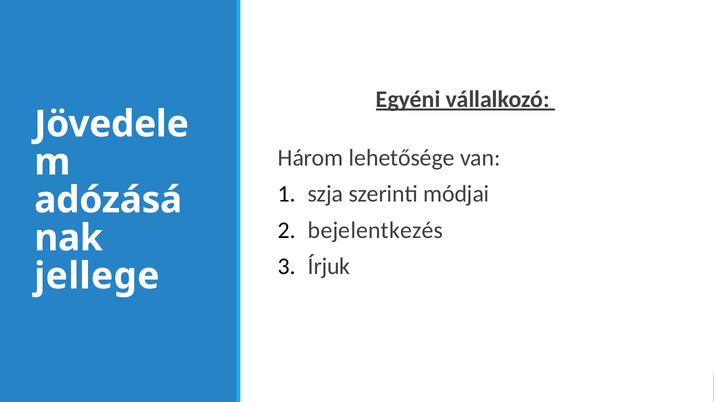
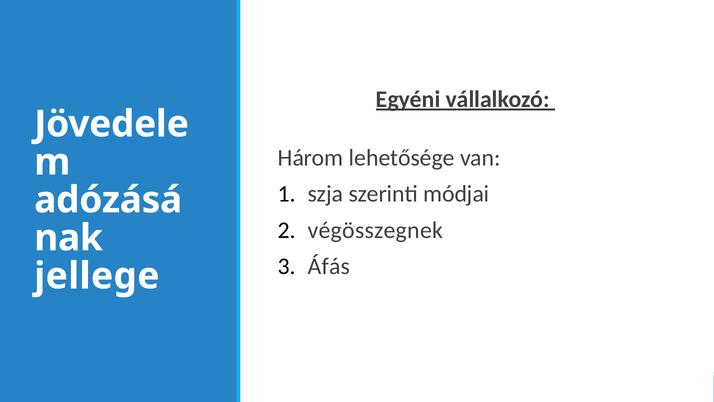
bejelentkezés: bejelentkezés -> végösszegnek (375, 230)
Írjuk: Írjuk -> Áfás (329, 266)
